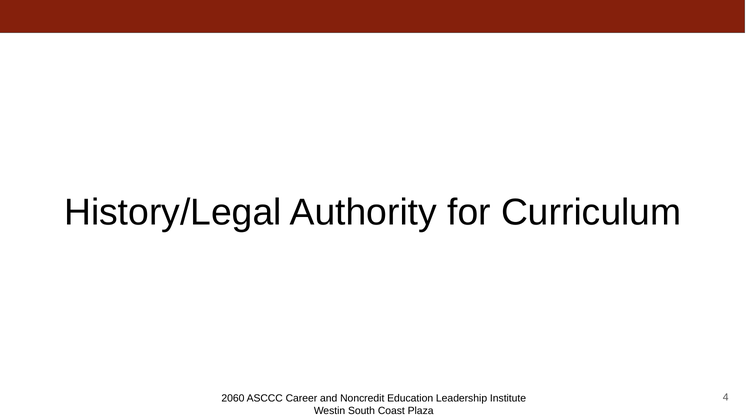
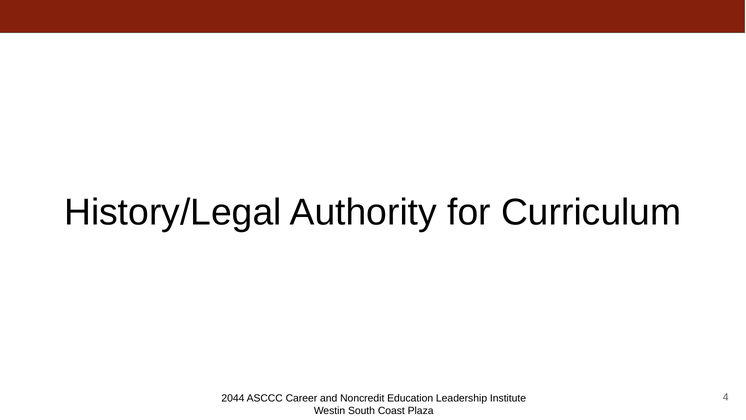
2060: 2060 -> 2044 (233, 398)
